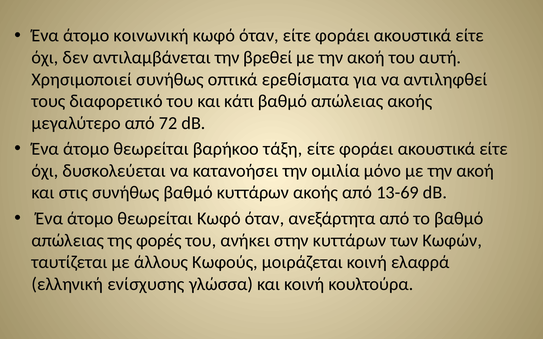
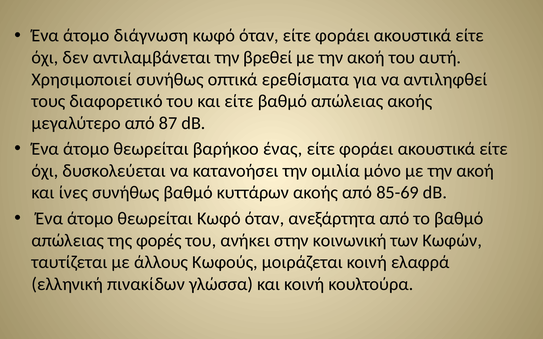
κοινωνική: κοινωνική -> διάγνωση (151, 36)
και κάτι: κάτι -> είτε (239, 101)
72: 72 -> 87 (168, 123)
τάξη: τάξη -> ένας (283, 149)
στις: στις -> ίνες (73, 193)
13-69: 13-69 -> 85-69 (398, 193)
στην κυττάρων: κυττάρων -> κοινωνική (350, 240)
ενίσχυσης: ενίσχυσης -> πινακίδων (146, 284)
